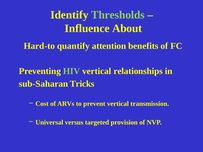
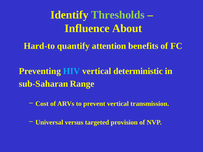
HIV colour: light green -> light blue (72, 71)
relationships: relationships -> deterministic (138, 71)
Tricks: Tricks -> Range (82, 84)
